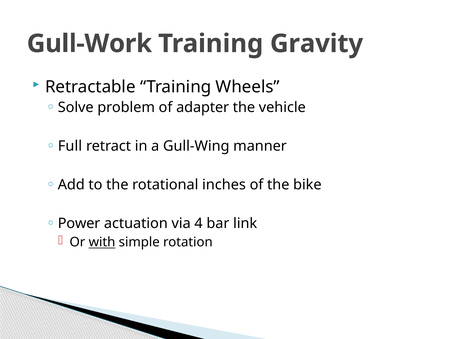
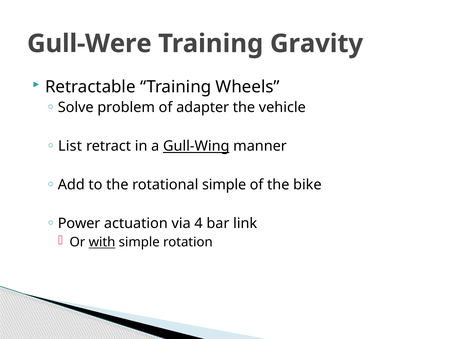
Gull-Work: Gull-Work -> Gull-Were (89, 44)
Full: Full -> List (70, 146)
Gull-Wing underline: none -> present (196, 146)
rotational inches: inches -> simple (224, 185)
